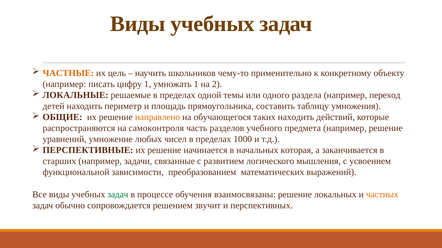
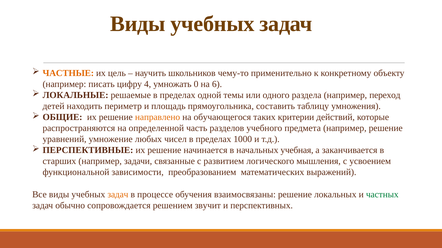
цифру 1: 1 -> 4 (148, 84)
умножать 1: 1 -> 0 (196, 84)
2: 2 -> 6 (217, 84)
таких находить: находить -> критерии (296, 117)
самоконтроля: самоконтроля -> определенной (156, 128)
которая: которая -> учебная (297, 151)
задач colour: green -> orange (118, 195)
частных colour: orange -> green (382, 195)
